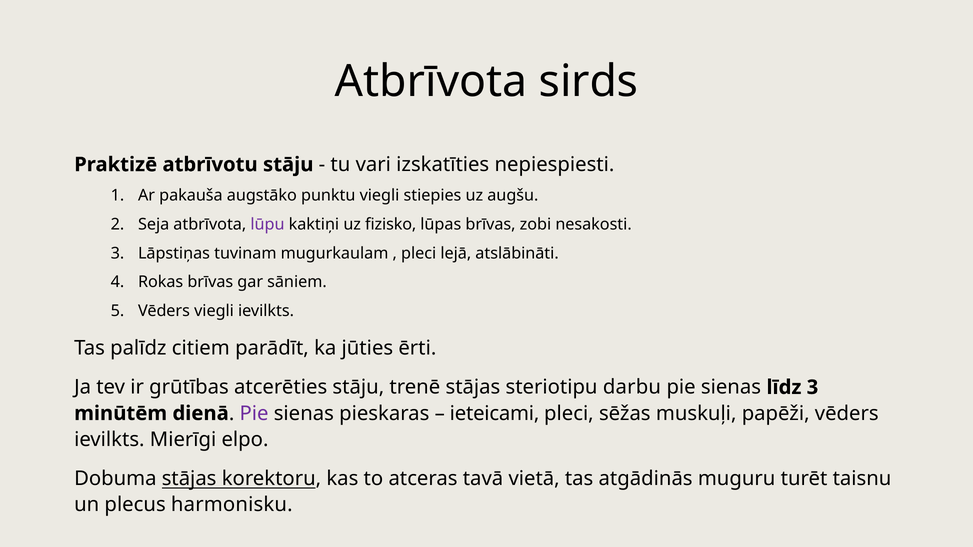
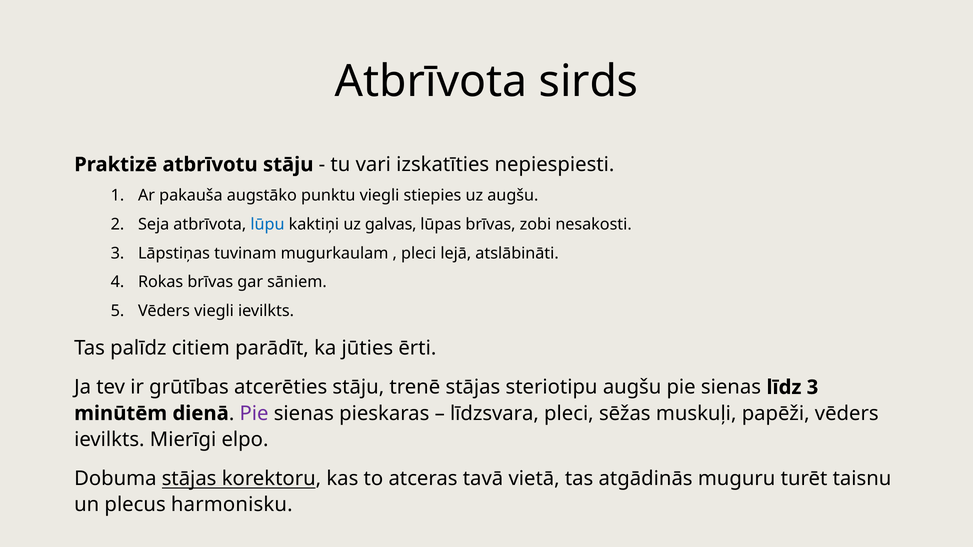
lūpu colour: purple -> blue (268, 225)
fizisko: fizisko -> galvas (391, 225)
steriotipu darbu: darbu -> augšu (632, 388)
ieteicami: ieteicami -> līdzsvara (494, 414)
